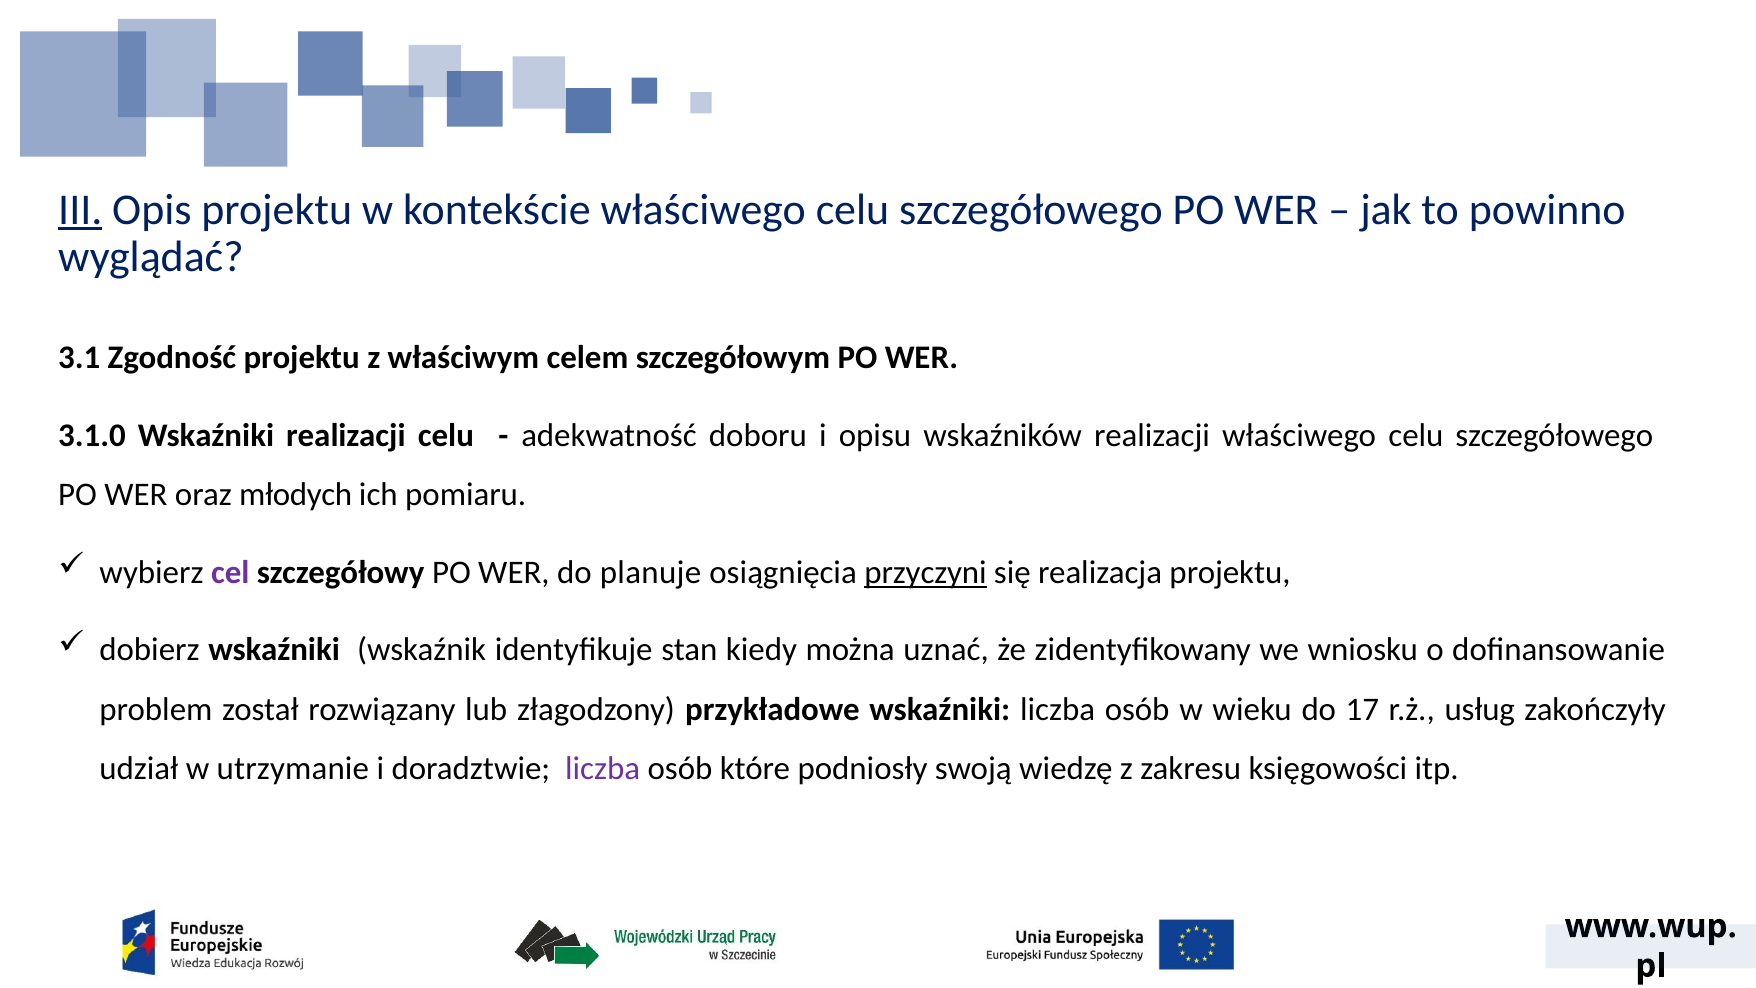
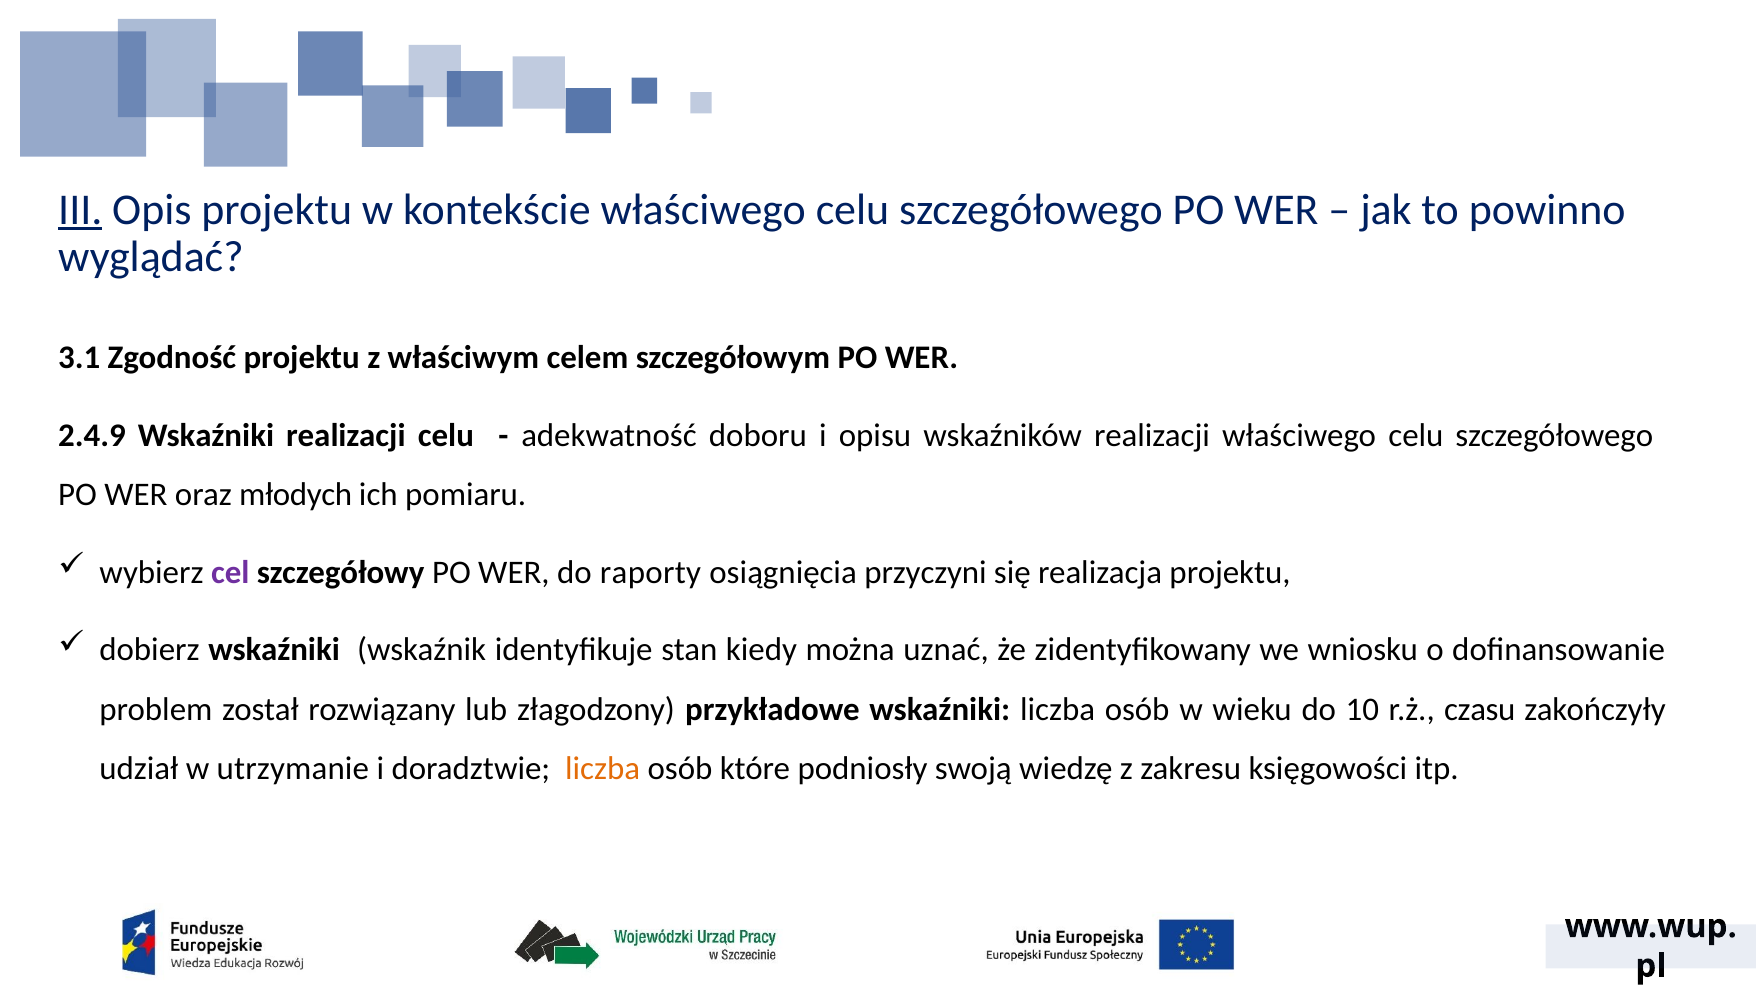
3.1.0: 3.1.0 -> 2.4.9 (92, 436)
planuje: planuje -> raporty (650, 572)
przyczyni underline: present -> none (926, 572)
17: 17 -> 10 (1362, 709)
usług: usług -> czasu (1480, 709)
liczba colour: purple -> orange (603, 768)
